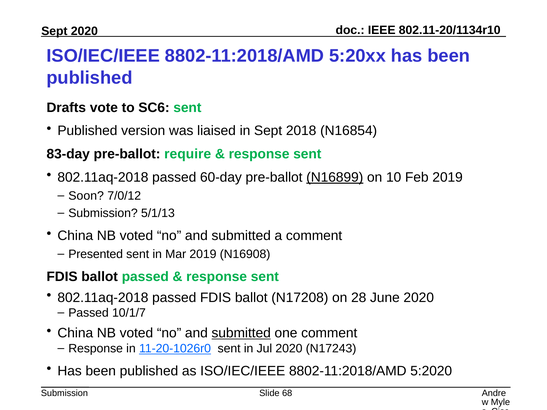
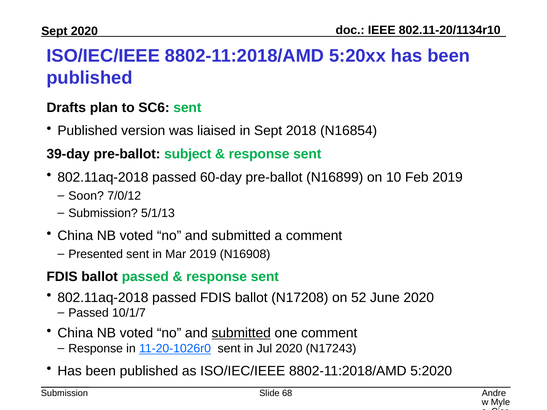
vote: vote -> plan (104, 108)
83-day: 83-day -> 39-day (68, 154)
require: require -> subject (188, 154)
N16899 underline: present -> none (335, 177)
28: 28 -> 52 (359, 298)
